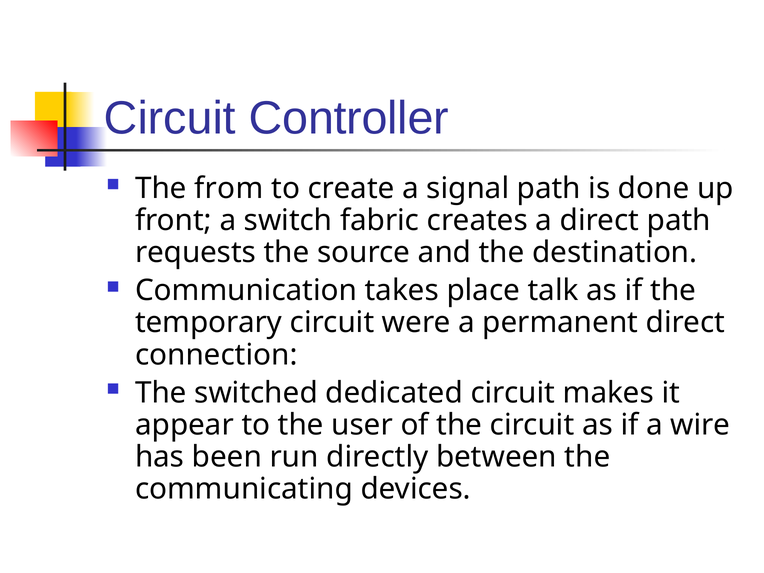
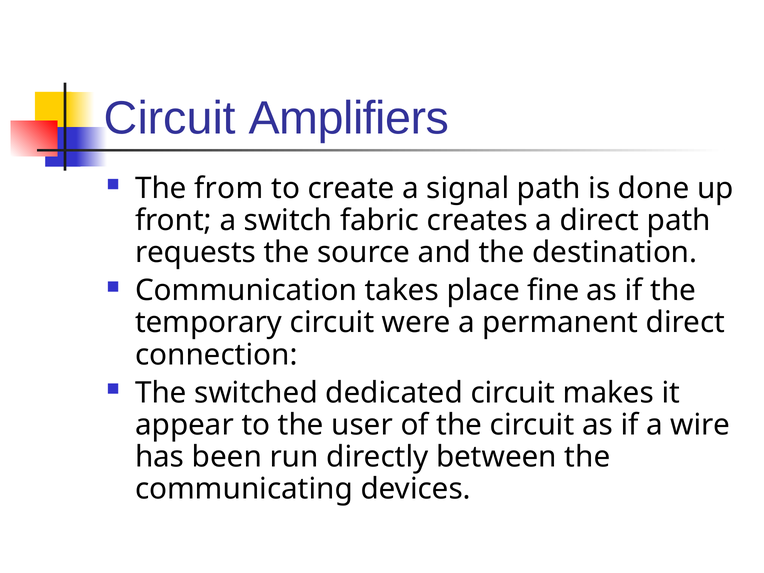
Controller: Controller -> Amplifiers (349, 119)
talk: talk -> fine (553, 291)
